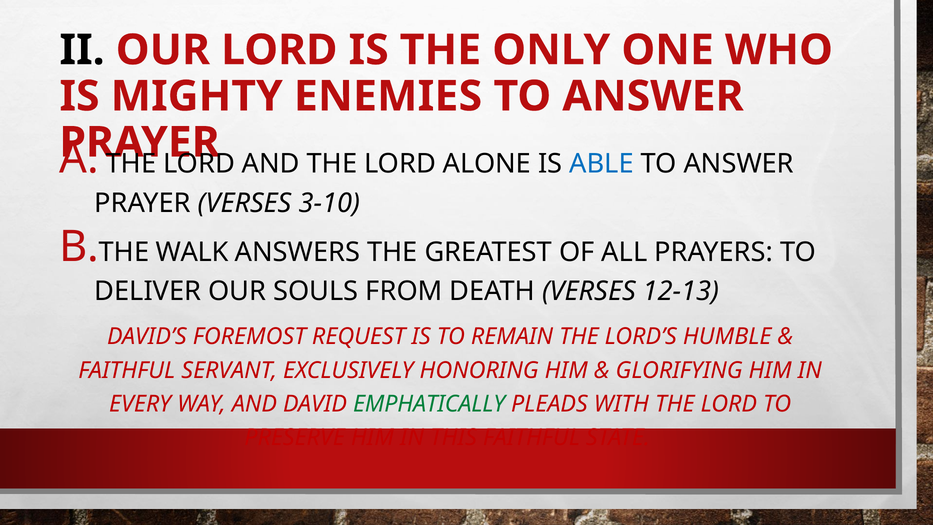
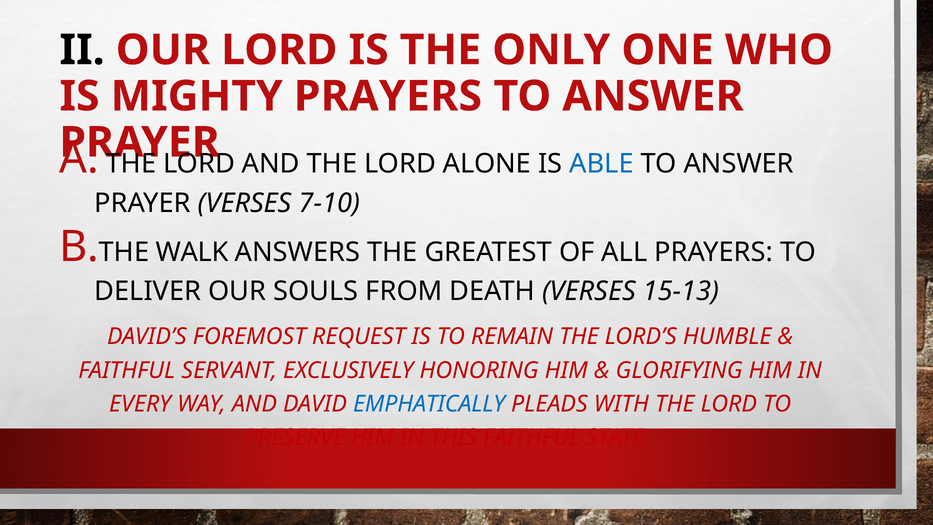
MIGHTY ENEMIES: ENEMIES -> PRAYERS (388, 96)
3-10: 3-10 -> 7-10 (329, 203)
12-13: 12-13 -> 15-13 (681, 291)
EMPHATICALLY colour: green -> blue (429, 404)
